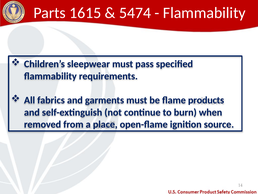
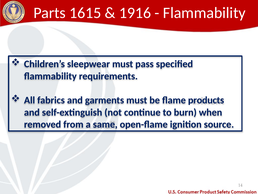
5474: 5474 -> 1916 (135, 13)
place: place -> same (105, 124)
